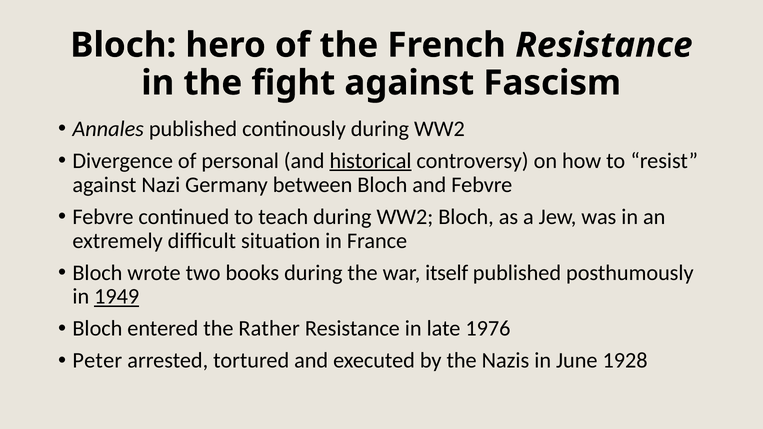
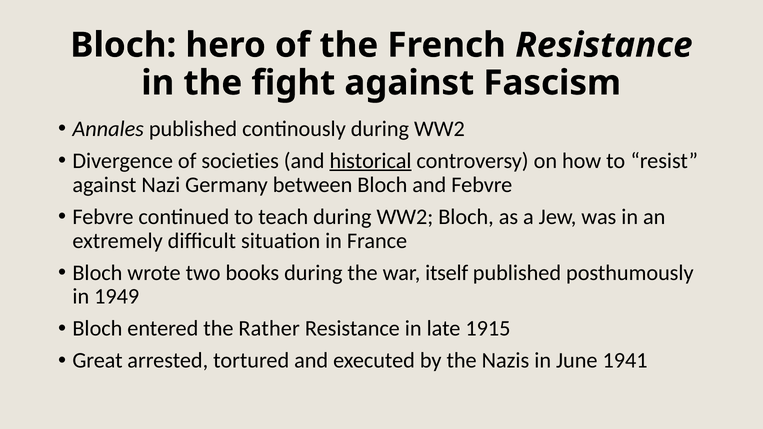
personal: personal -> societies (240, 161)
1949 underline: present -> none (117, 297)
1976: 1976 -> 1915 (488, 329)
Peter: Peter -> Great (98, 361)
1928: 1928 -> 1941 (625, 361)
